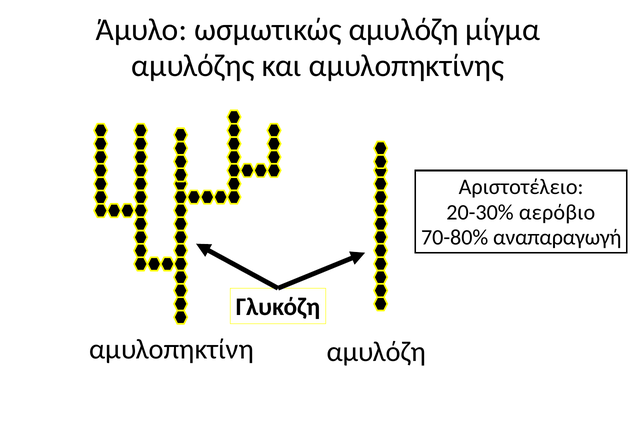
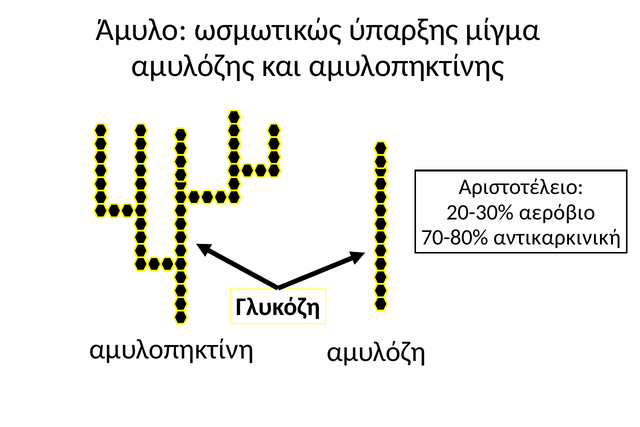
ωσμωτικώς αμυλόζη: αμυλόζη -> ύπαρξης (404, 30)
αναπαραγωγή: αναπαραγωγή -> αντικαρκινική (557, 237)
